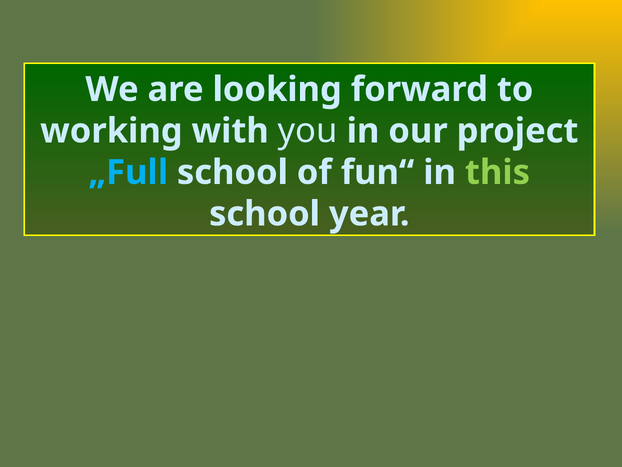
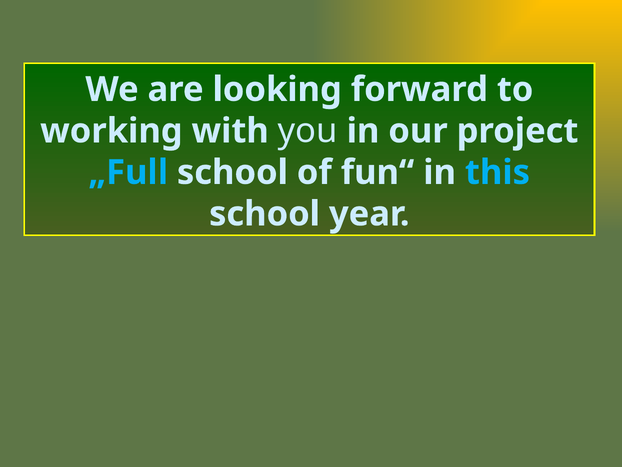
this colour: light green -> light blue (497, 172)
